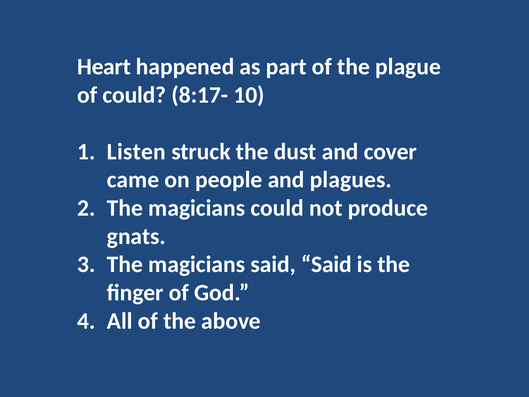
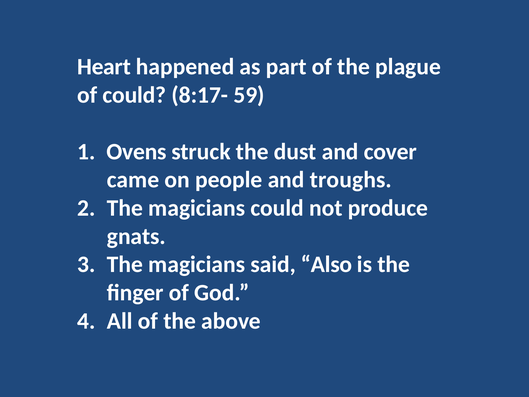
10: 10 -> 59 (249, 95)
Listen: Listen -> Ovens (137, 151)
plagues: plagues -> troughs (351, 180)
said Said: Said -> Also (327, 264)
